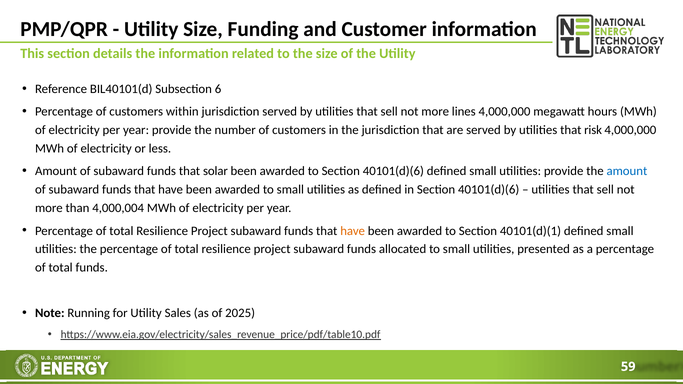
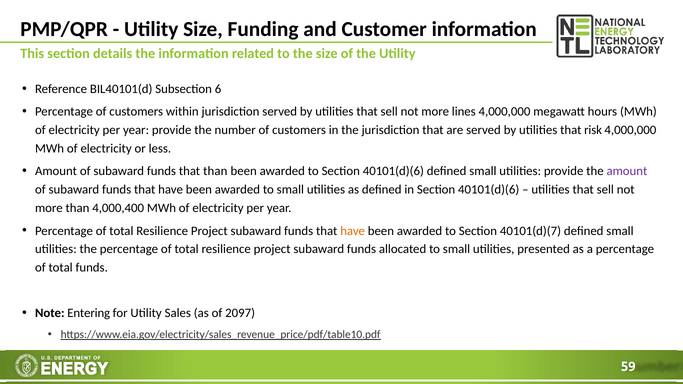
that solar: solar -> than (215, 171)
amount colour: blue -> purple (627, 171)
4,000,004: 4,000,004 -> 4,000,400 (118, 208)
40101(d)(1: 40101(d)(1 -> 40101(d)(7 (531, 231)
Running: Running -> Entering (89, 313)
2025: 2025 -> 2097 (240, 313)
